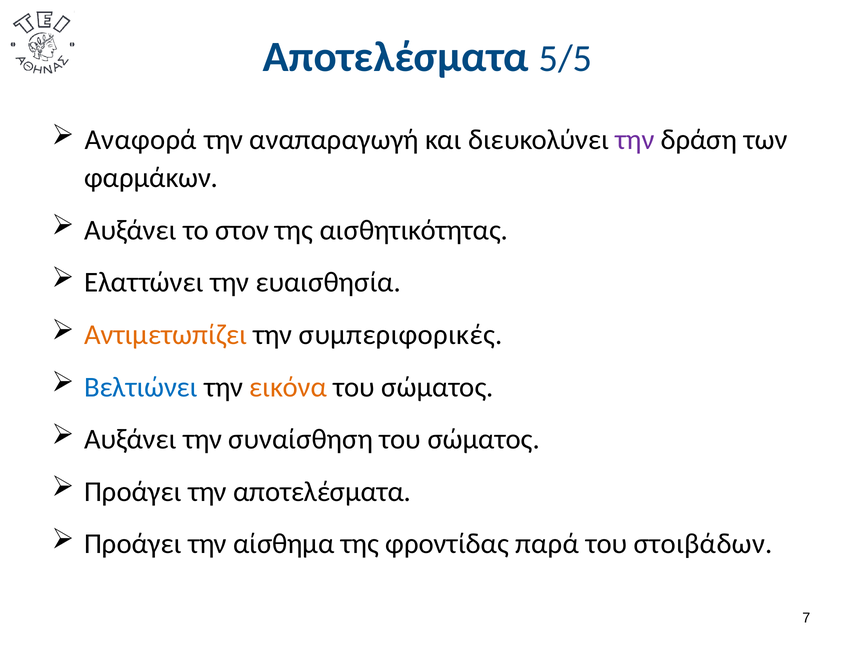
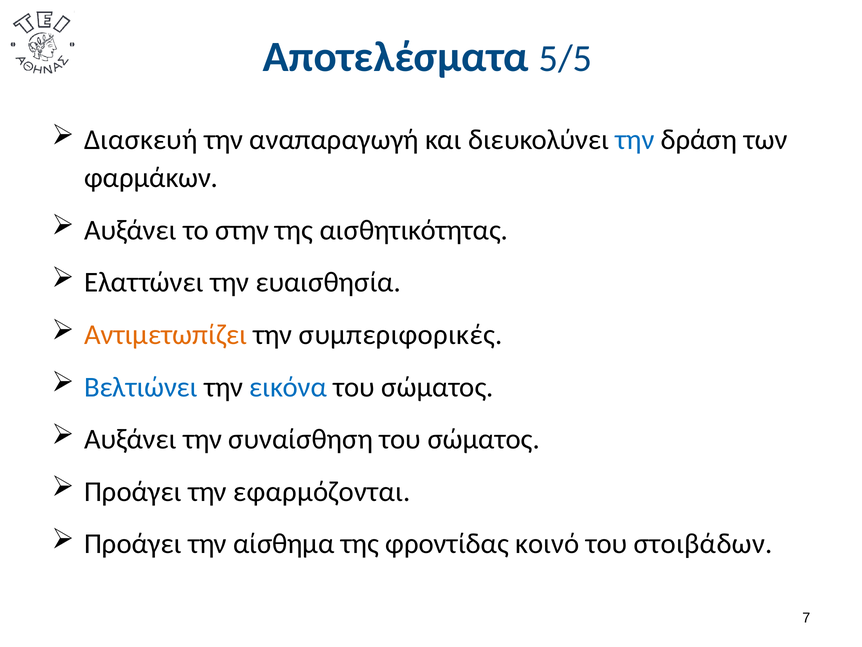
Αναφορά: Αναφορά -> Διασκευή (141, 140)
την colour: purple -> blue (635, 140)
στον: στον -> στην (242, 230)
εικόνα colour: orange -> blue (288, 387)
την αποτελέσματα: αποτελέσματα -> εφαρμόζονται (322, 491)
παρά: παρά -> κοινό (547, 544)
